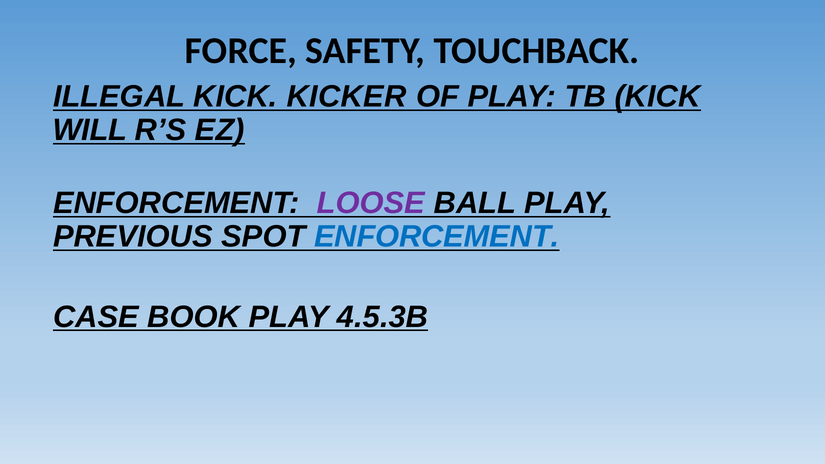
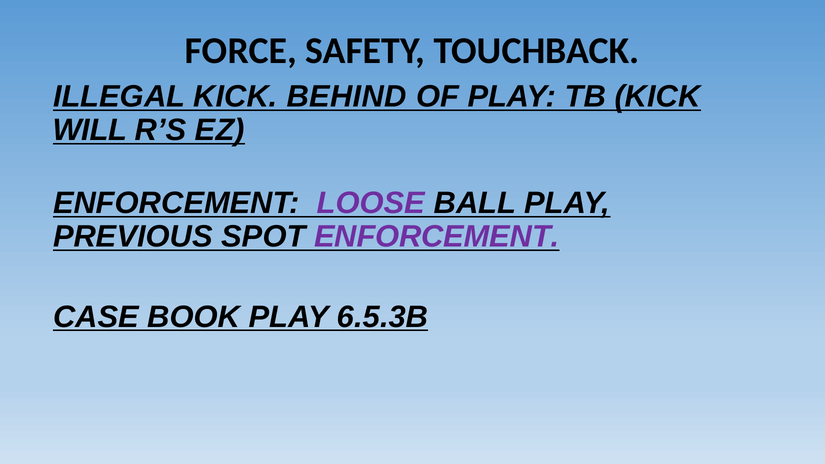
KICKER: KICKER -> BEHIND (347, 97)
ENFORCEMENT colour: blue -> purple (437, 237)
4.5.3B: 4.5.3B -> 6.5.3B (383, 317)
